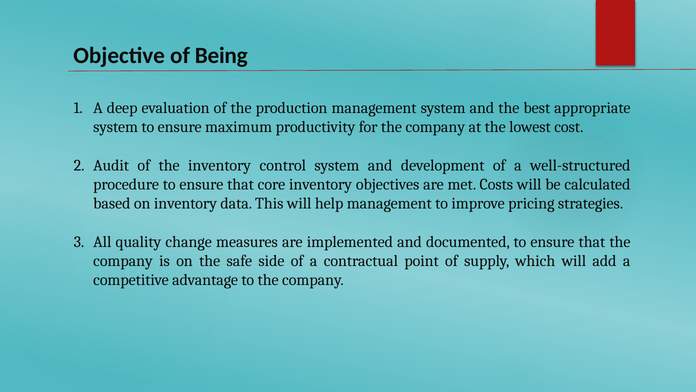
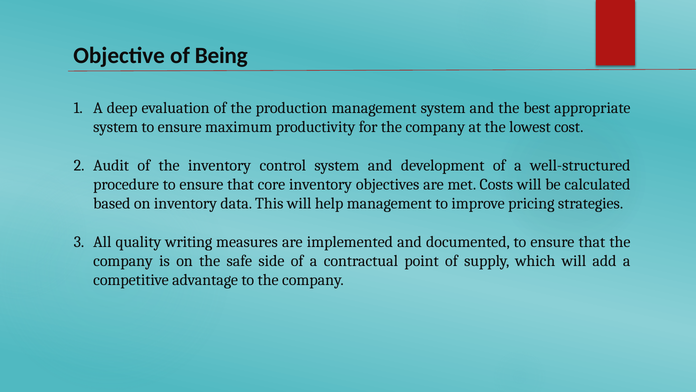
change: change -> writing (189, 242)
